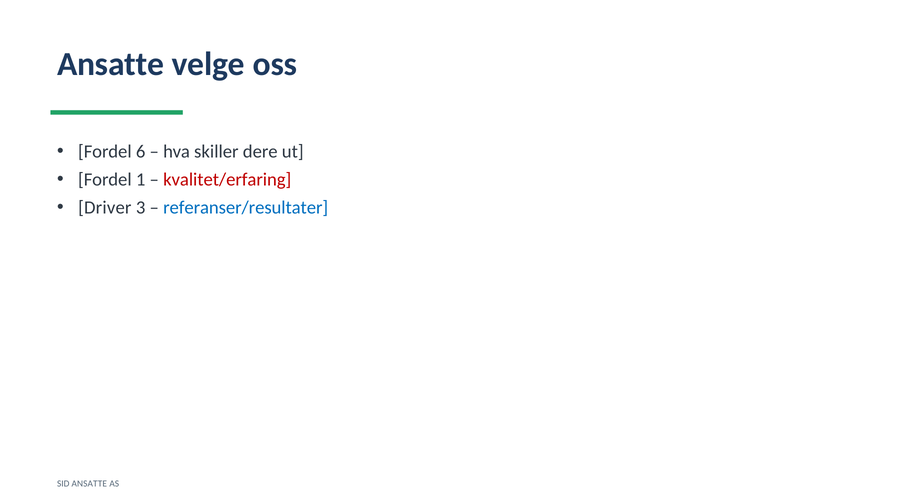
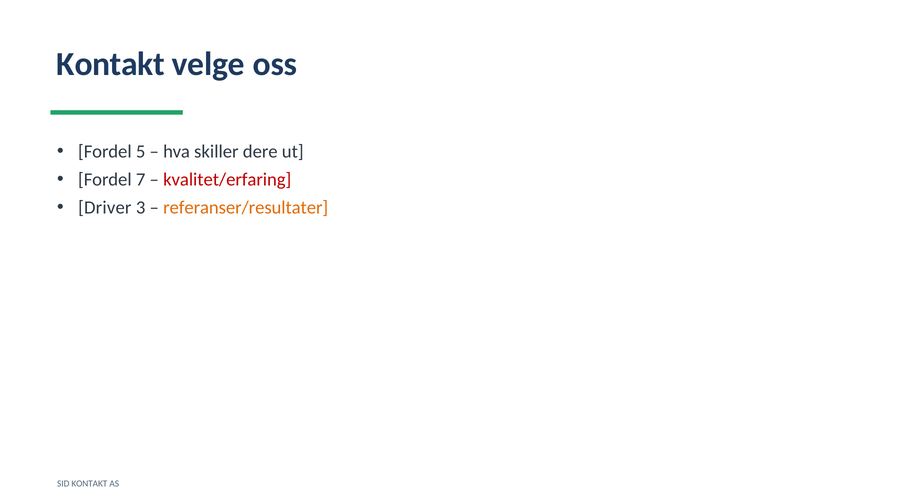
Ansatte: Ansatte -> Kontakt (111, 64)
6: 6 -> 5 (141, 152)
1: 1 -> 7 (141, 180)
referanser/resultater colour: blue -> orange (246, 208)
SID ANSATTE: ANSATTE -> KONTAKT (89, 484)
